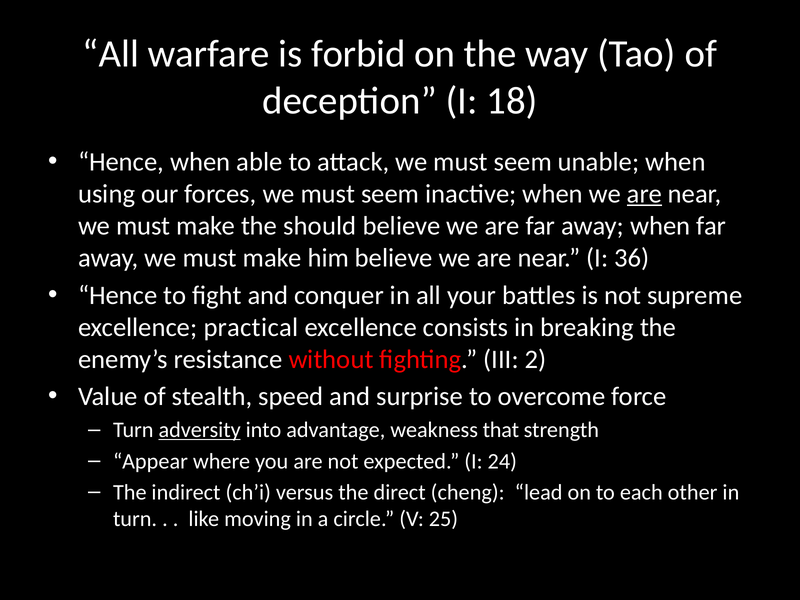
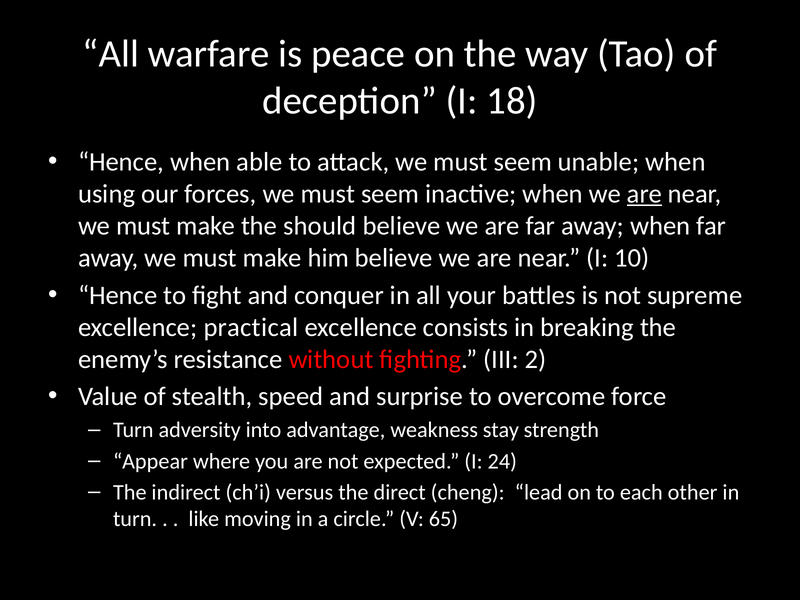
forbid: forbid -> peace (358, 54)
36: 36 -> 10 (632, 258)
adversity underline: present -> none (200, 430)
that: that -> stay (501, 430)
25: 25 -> 65 (443, 519)
